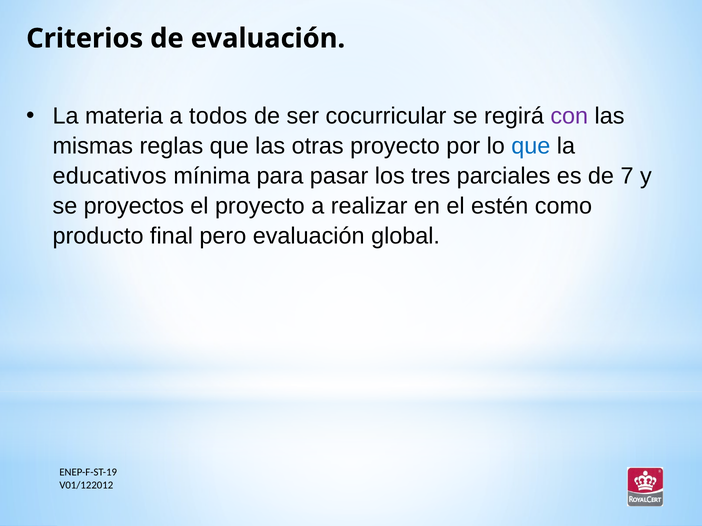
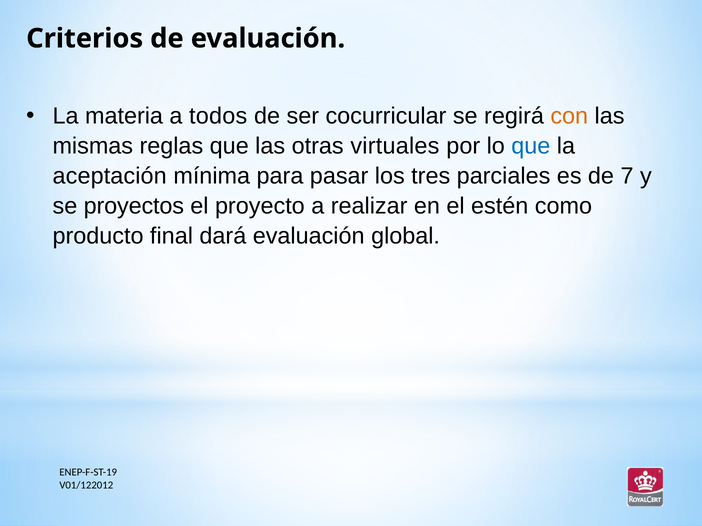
con colour: purple -> orange (569, 116)
otras proyecto: proyecto -> virtuales (395, 146)
educativos: educativos -> aceptación (110, 176)
pero: pero -> dará (223, 236)
